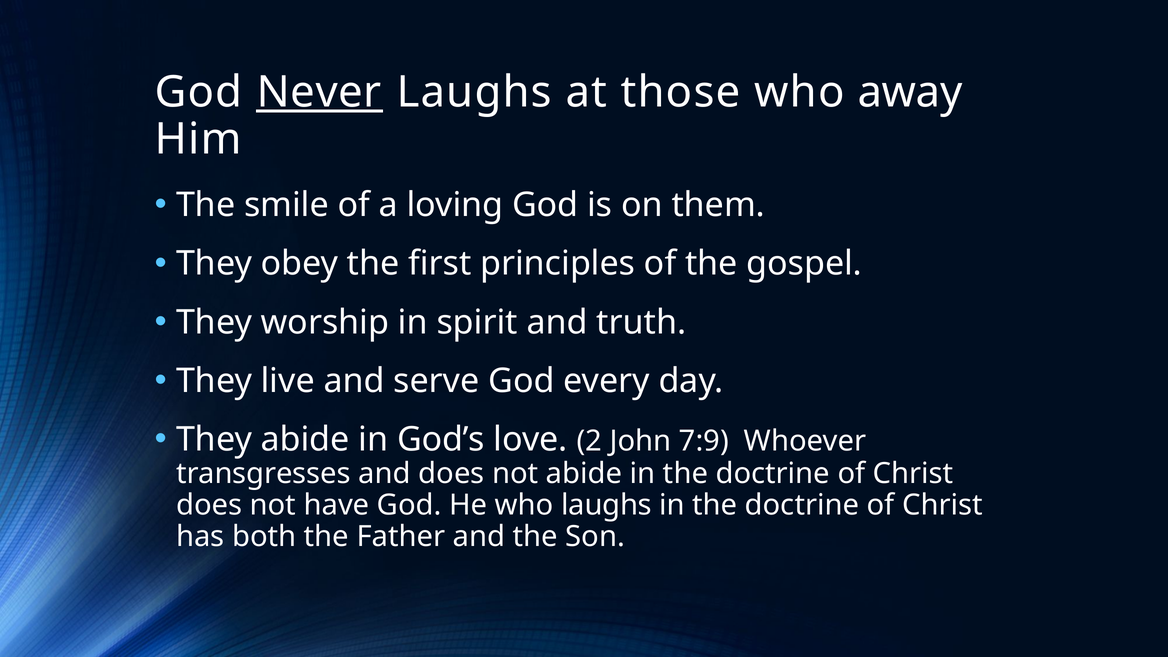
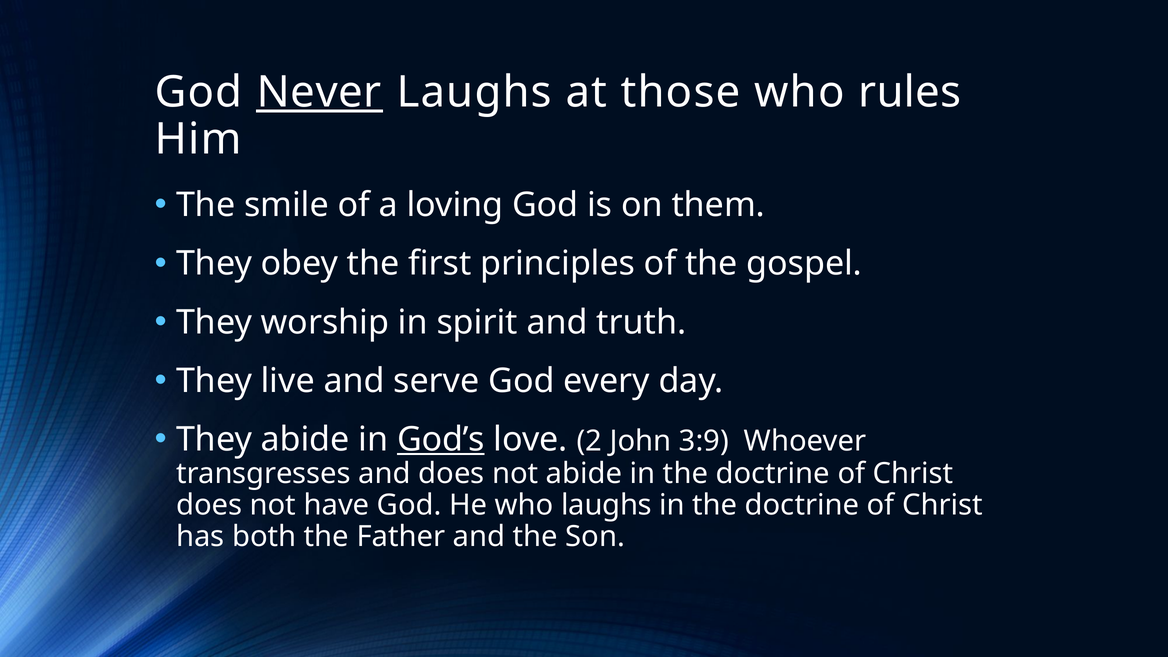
away: away -> rules (910, 92)
God’s underline: none -> present (441, 440)
7:9: 7:9 -> 3:9 (704, 441)
